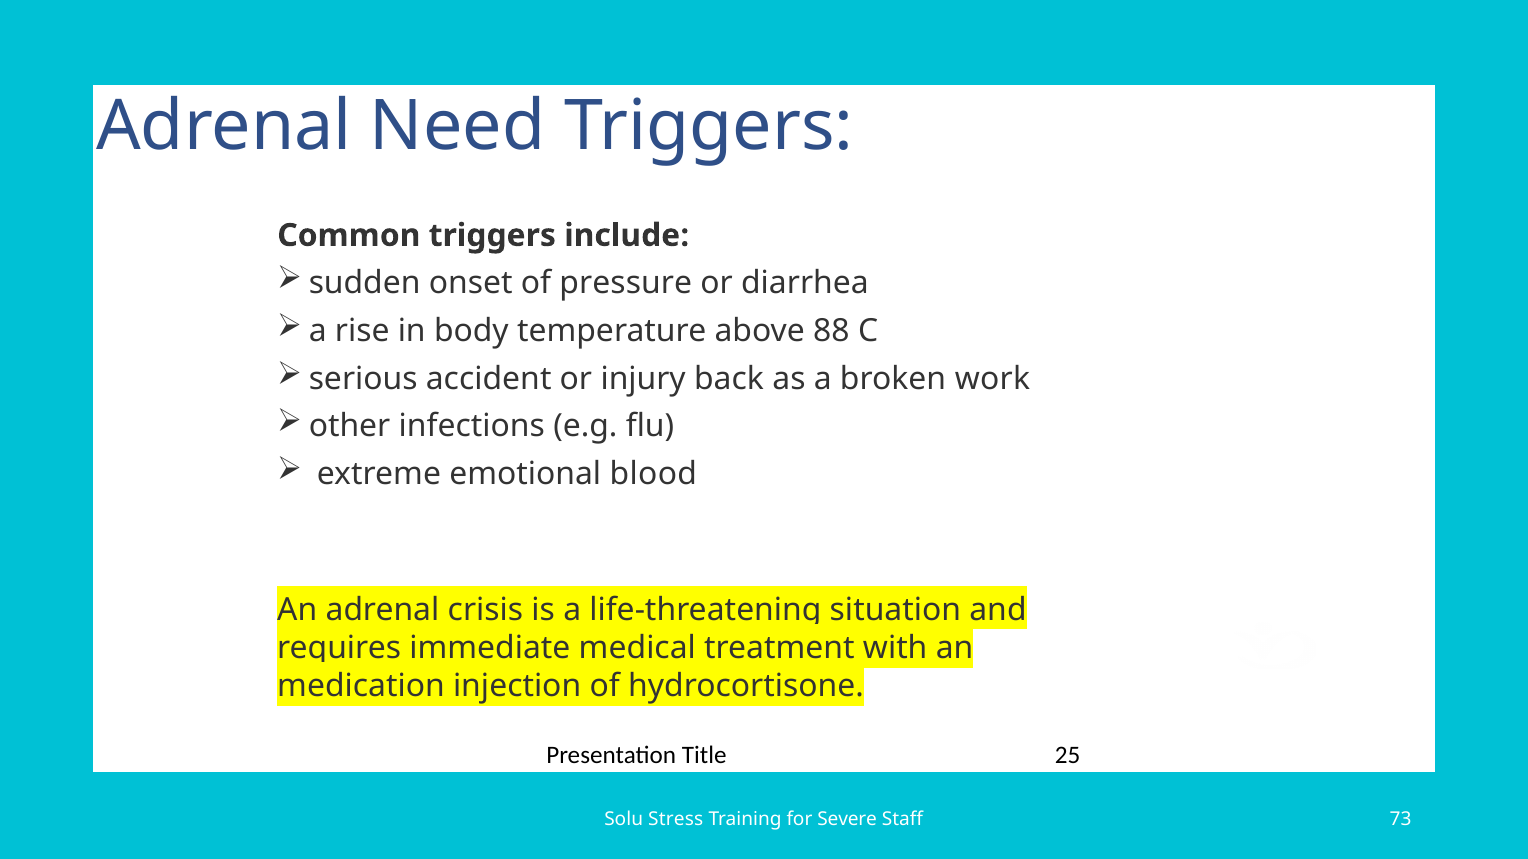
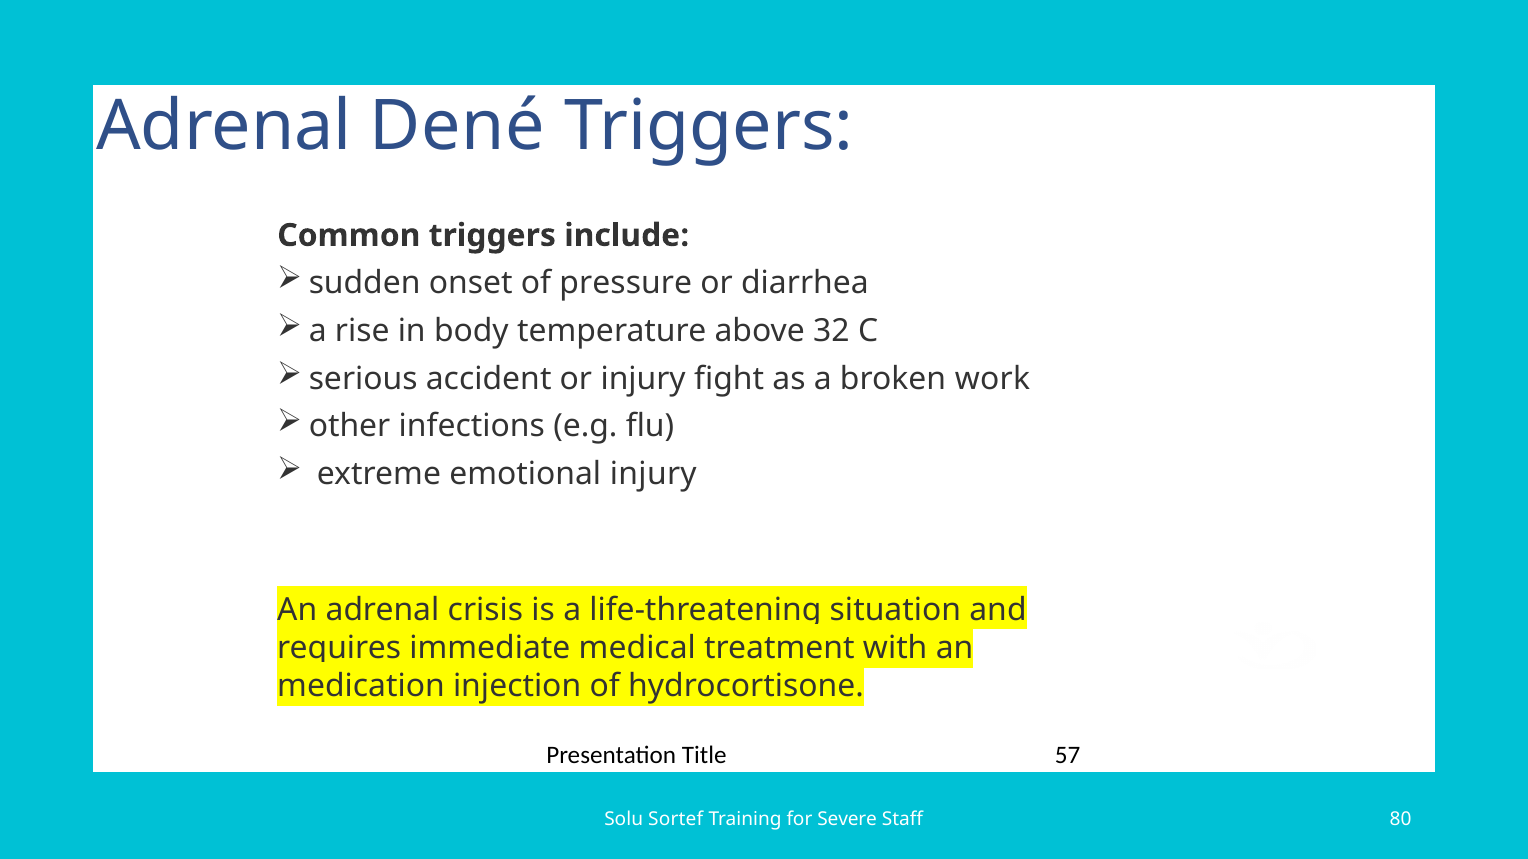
Need: Need -> Dené (458, 127)
88: 88 -> 32 (831, 331)
back: back -> fight (729, 379)
emotional blood: blood -> injury (653, 474)
25: 25 -> 57 (1068, 755)
Stress: Stress -> Sortef (676, 819)
73: 73 -> 80 (1401, 819)
